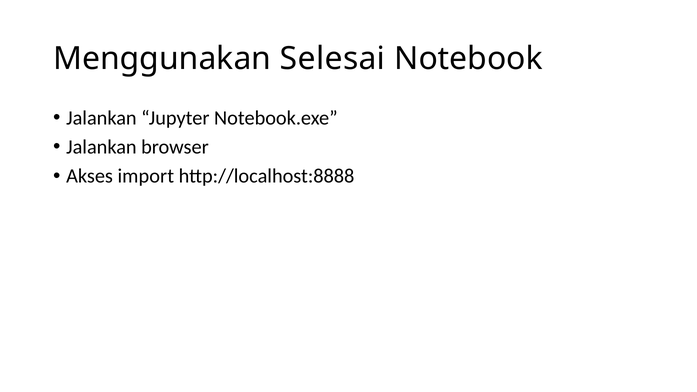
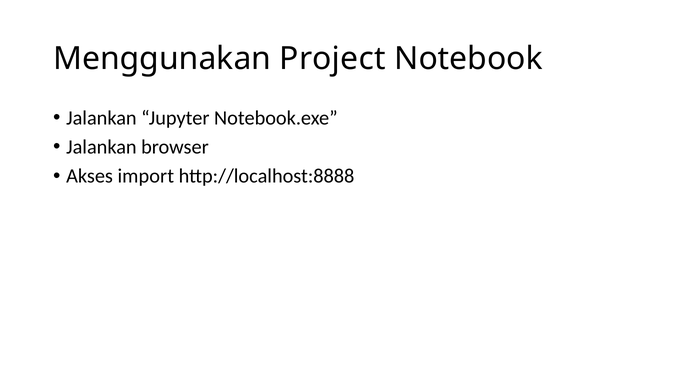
Selesai: Selesai -> Project (333, 59)
